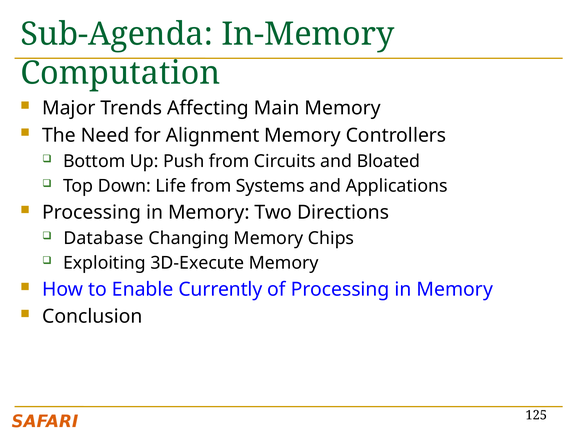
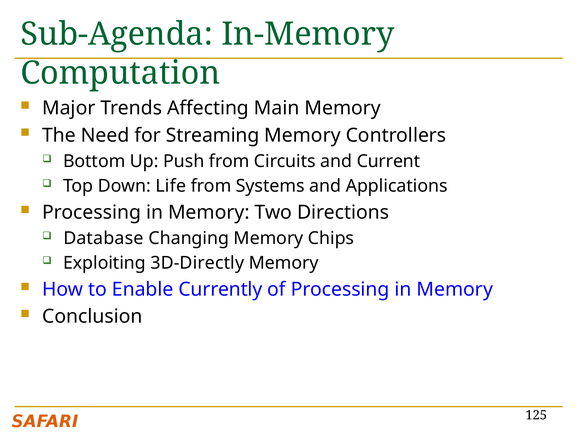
Alignment: Alignment -> Streaming (213, 135)
Bloated: Bloated -> Current (388, 161)
3D-Execute: 3D-Execute -> 3D-Directly (197, 263)
